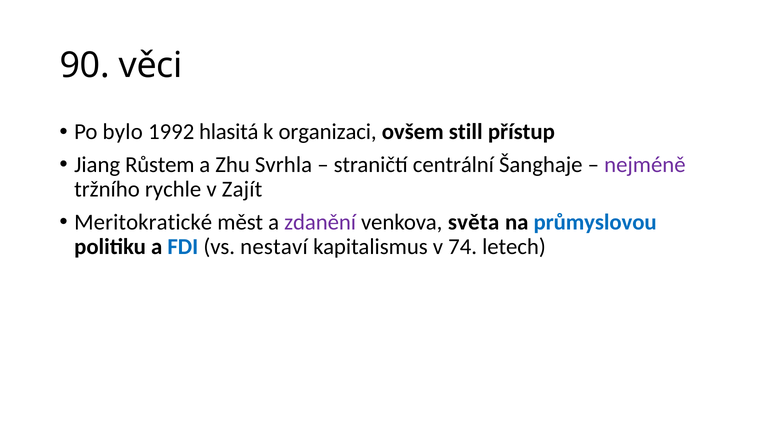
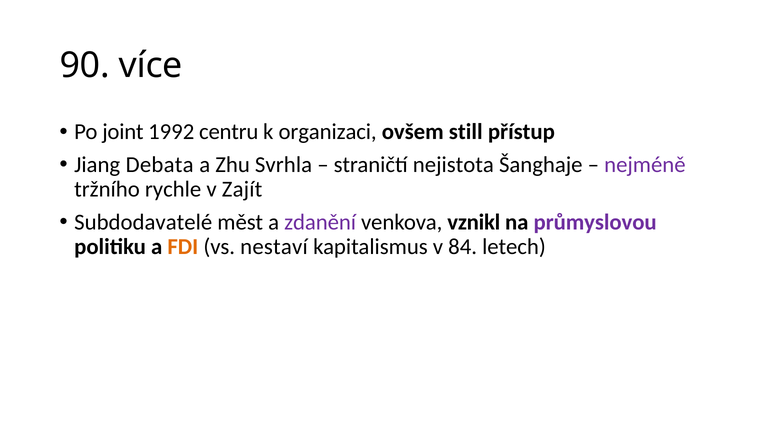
věci: věci -> více (151, 66)
bylo: bylo -> joint (123, 132)
hlasitá: hlasitá -> centru (229, 132)
Růstem: Růstem -> Debata (160, 165)
centrální: centrální -> nejistota (453, 165)
Meritokratické: Meritokratické -> Subdodavatelé (143, 222)
světa: světa -> vznikl (474, 222)
průmyslovou colour: blue -> purple (595, 222)
FDI colour: blue -> orange (183, 247)
74: 74 -> 84 (463, 247)
